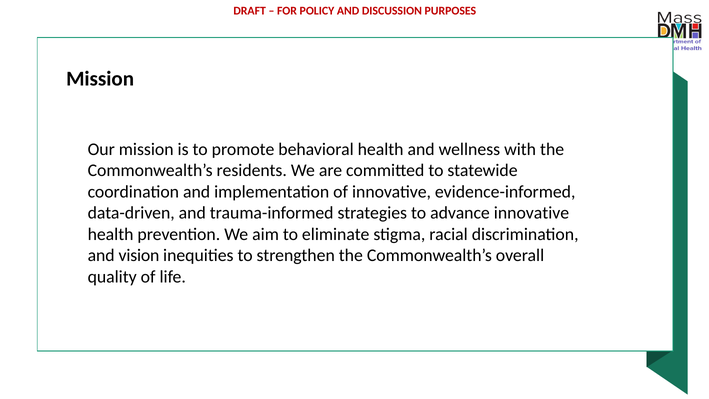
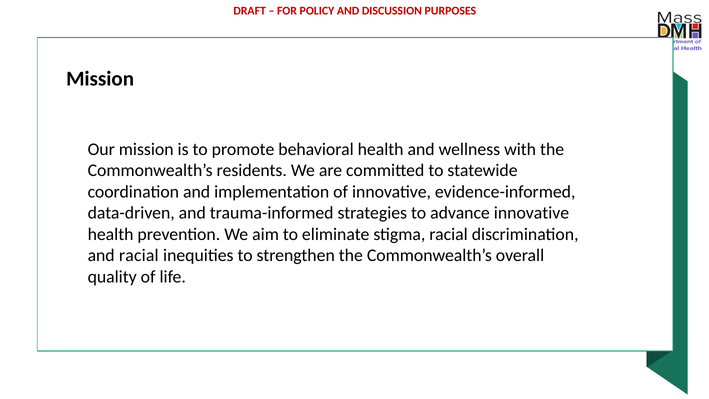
and vision: vision -> racial (139, 255)
